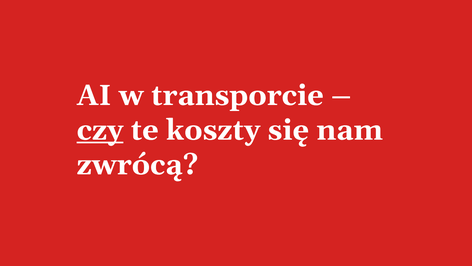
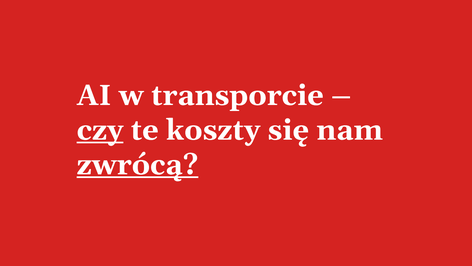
zwrócą underline: none -> present (138, 164)
